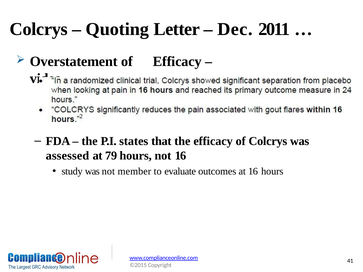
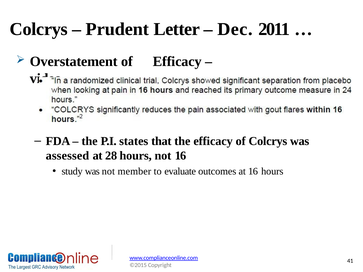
Quoting: Quoting -> Prudent (117, 29)
79: 79 -> 28 (111, 156)
